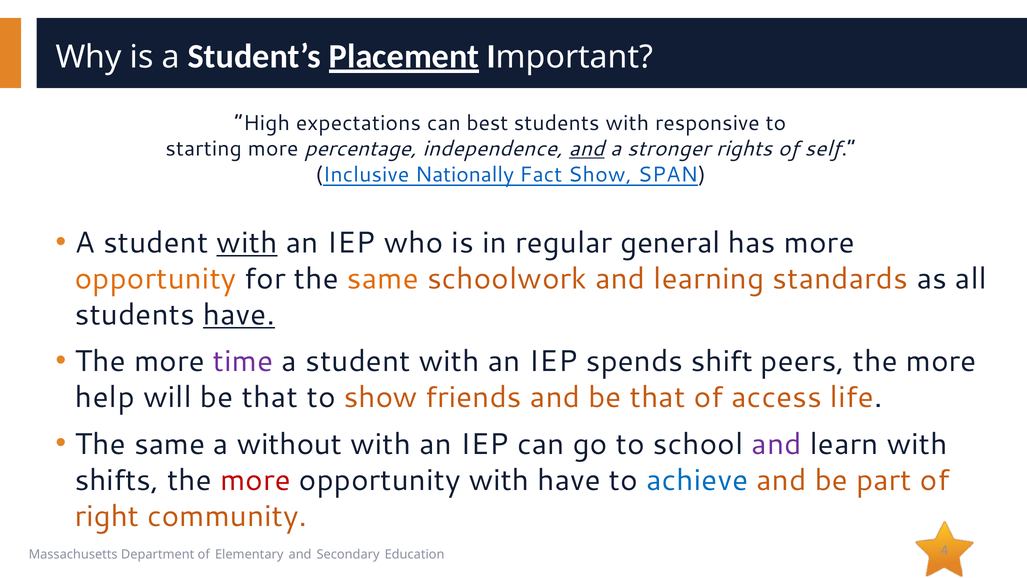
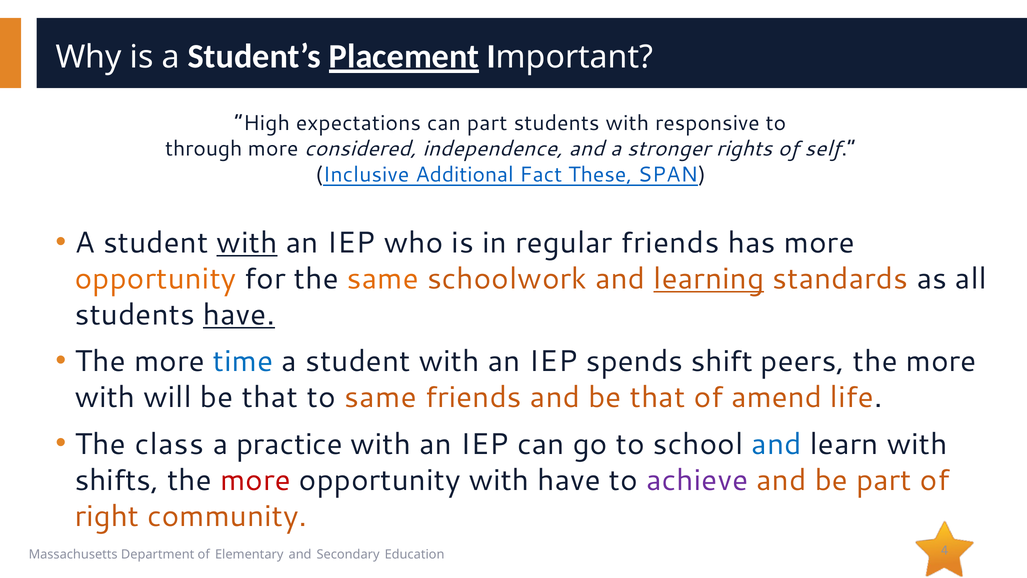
can best: best -> part (487, 123)
starting: starting -> through (204, 149)
percentage: percentage -> considered (361, 149)
and underline: present -> none (587, 149)
Nationally: Nationally -> Additional (465, 174)
Fact Show: Show -> These (600, 174)
regular general: general -> friends (670, 243)
learning underline: none -> present (709, 279)
time colour: purple -> blue (243, 361)
help: help -> with (105, 397)
to show: show -> same (380, 397)
access: access -> amend (777, 397)
same: same -> class (169, 444)
without: without -> practice (289, 444)
and colour: purple -> blue (777, 444)
achieve colour: blue -> purple (697, 480)
